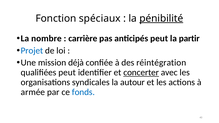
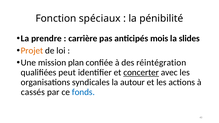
pénibilité underline: present -> none (161, 18)
nombre: nombre -> prendre (46, 38)
anticipés peut: peut -> mois (159, 38)
partir: partir -> slides (189, 38)
Projet colour: blue -> orange (32, 51)
déjà: déjà -> plan (76, 63)
armée: armée -> cassés (33, 92)
